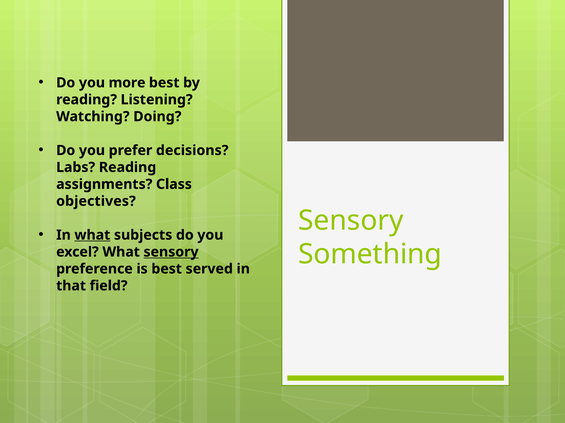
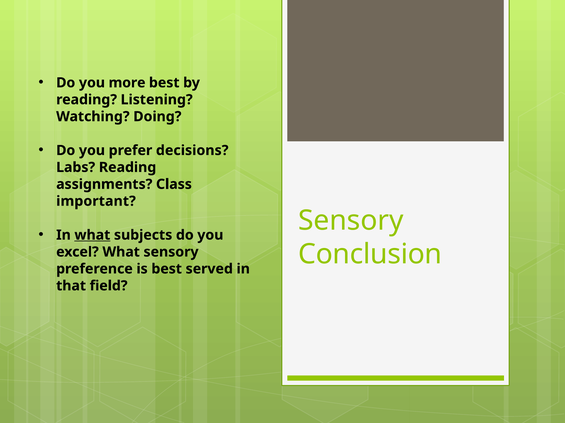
objectives: objectives -> important (96, 201)
Something: Something -> Conclusion (370, 255)
sensory underline: present -> none (171, 252)
